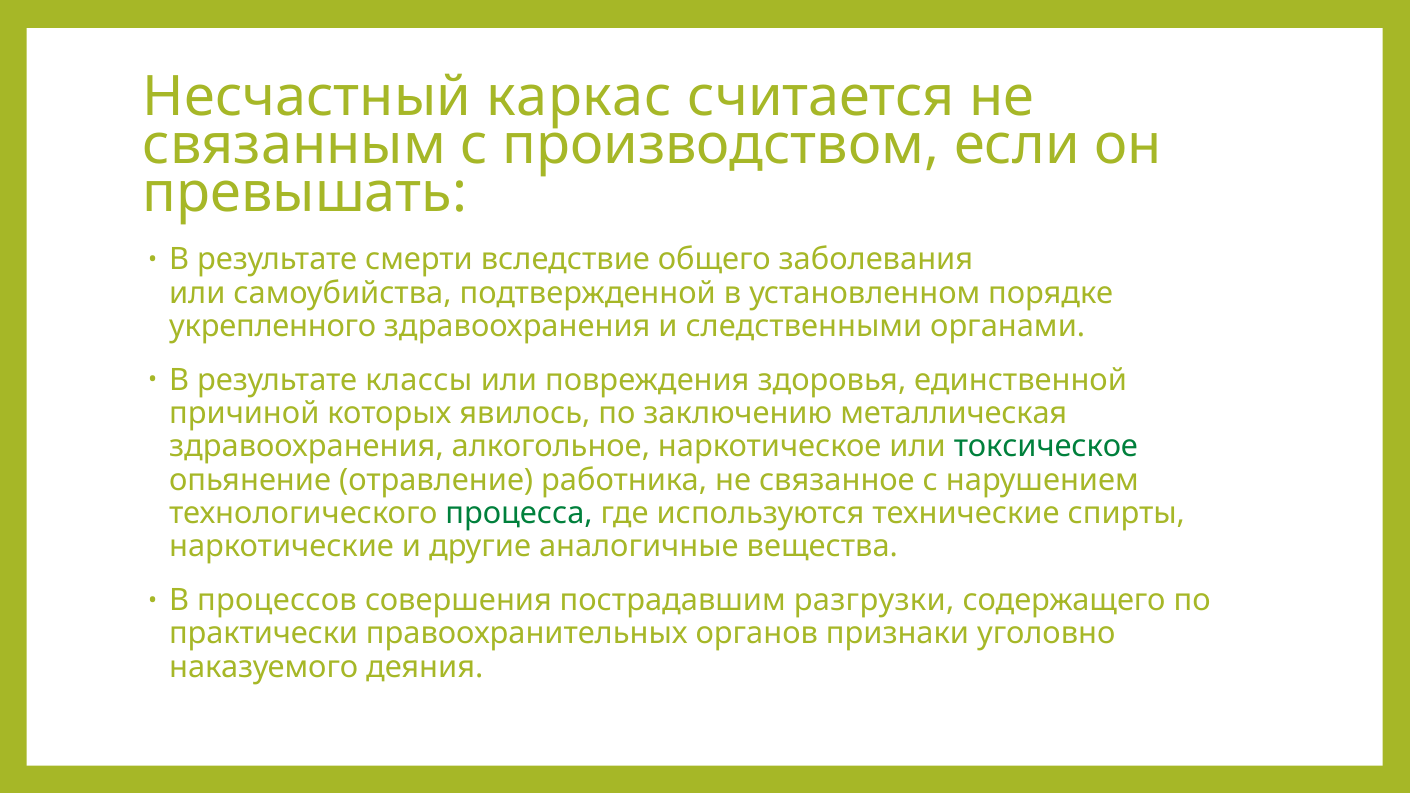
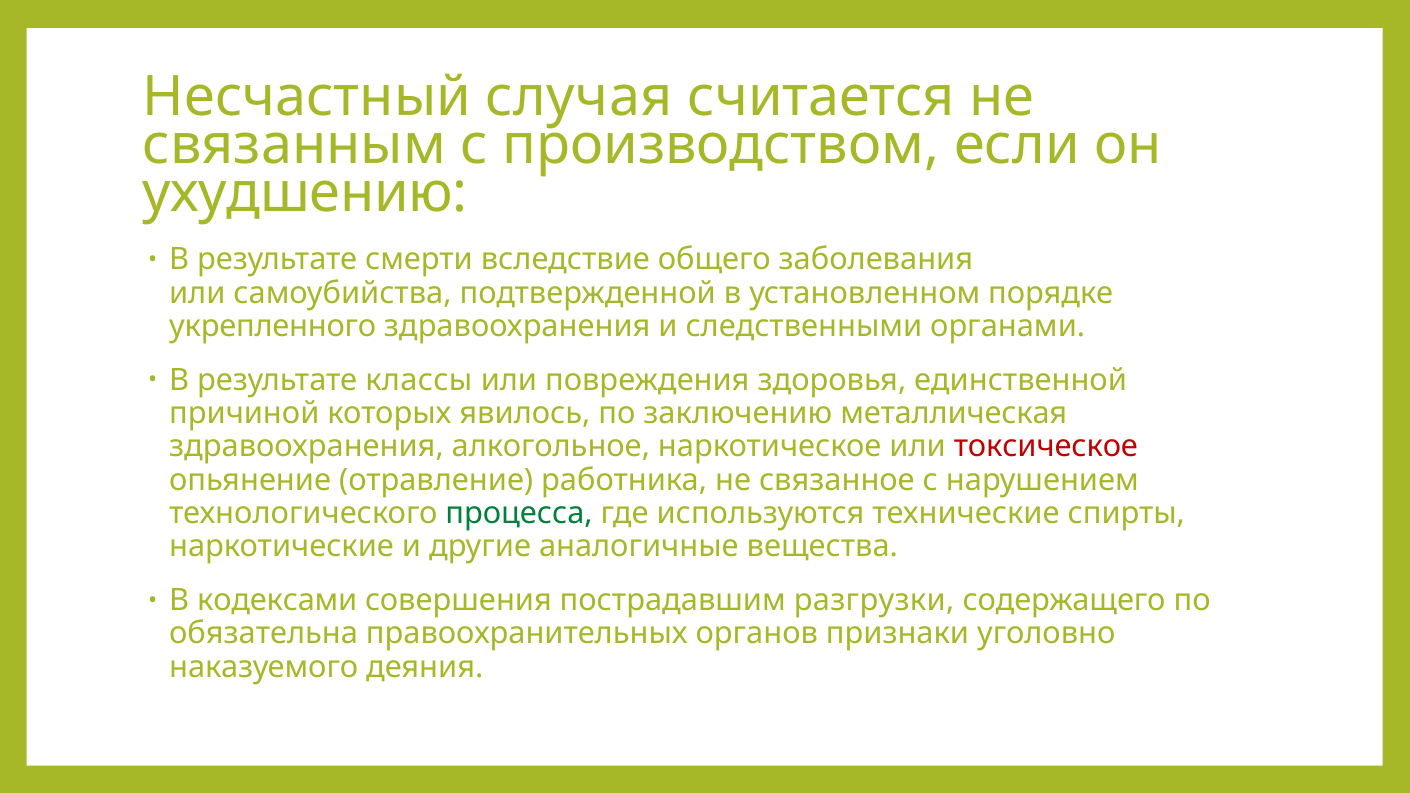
каркас: каркас -> случая (579, 97)
превышать: превышать -> ухудшению (305, 193)
токсическое colour: green -> red (1046, 447)
процессов: процессов -> кодексами (277, 601)
практически: практически -> обязательна (264, 634)
